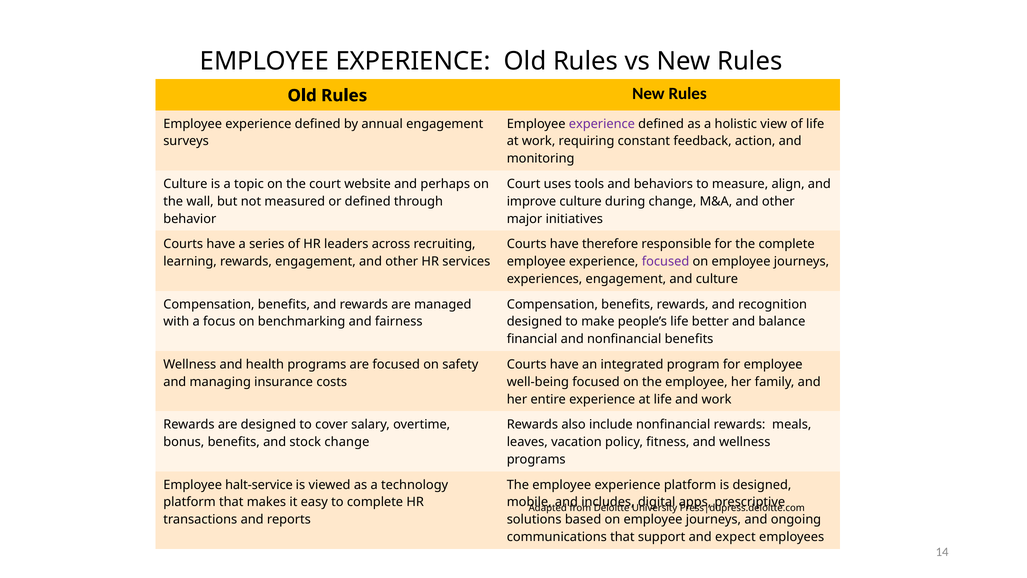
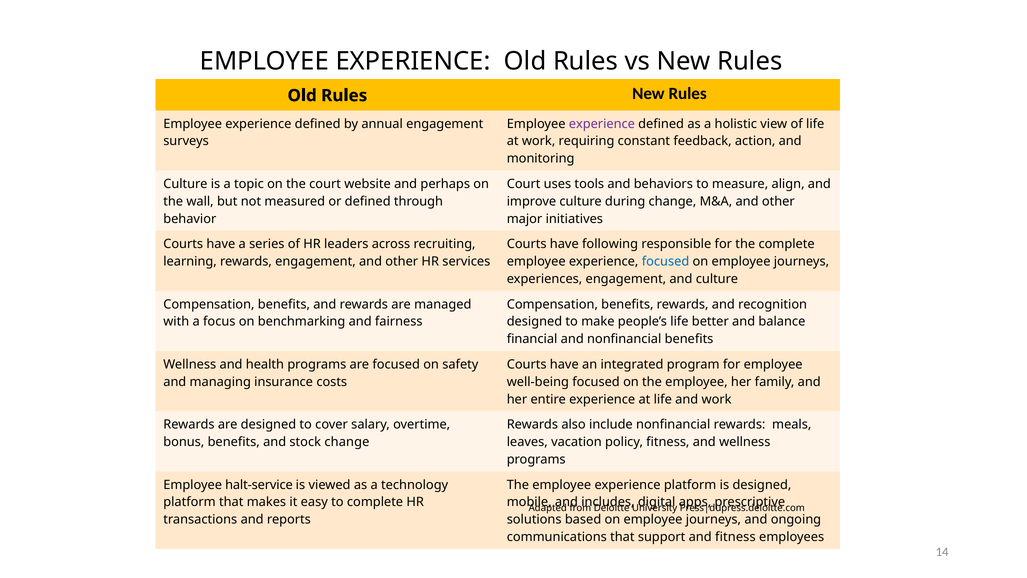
therefore: therefore -> following (610, 244)
focused colour: purple -> blue (666, 261)
and expect: expect -> fitness (735, 537)
